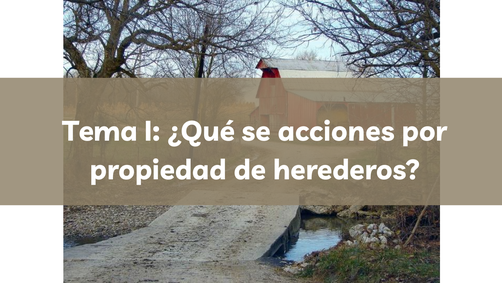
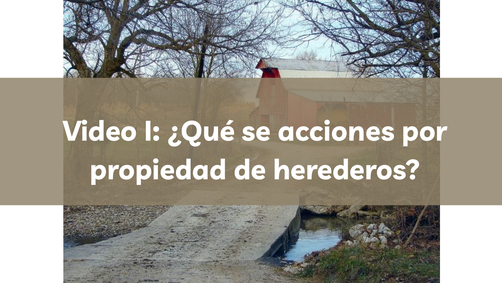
Tema: Tema -> Video (100, 131)
